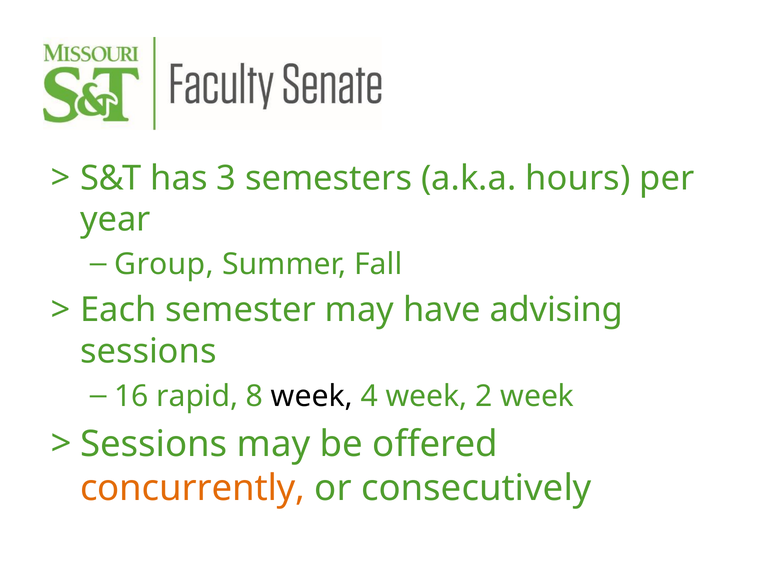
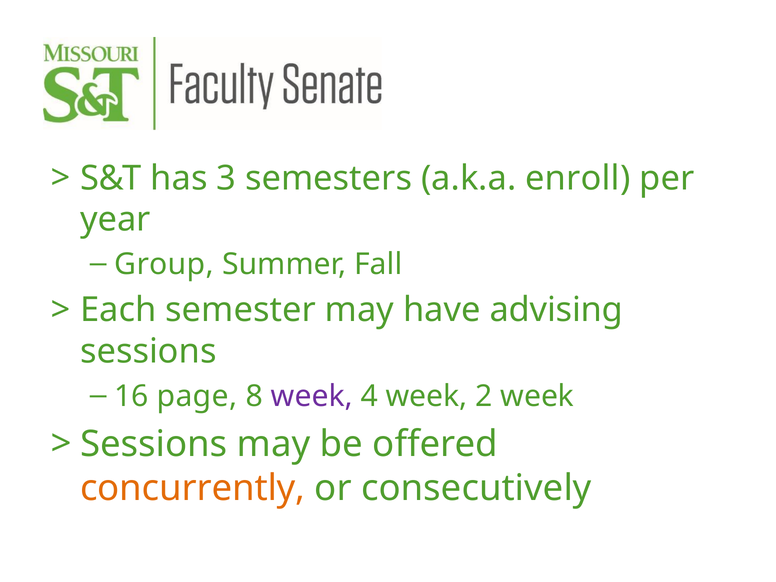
hours: hours -> enroll (578, 178)
rapid: rapid -> page (197, 396)
week colour: black -> purple (312, 396)
